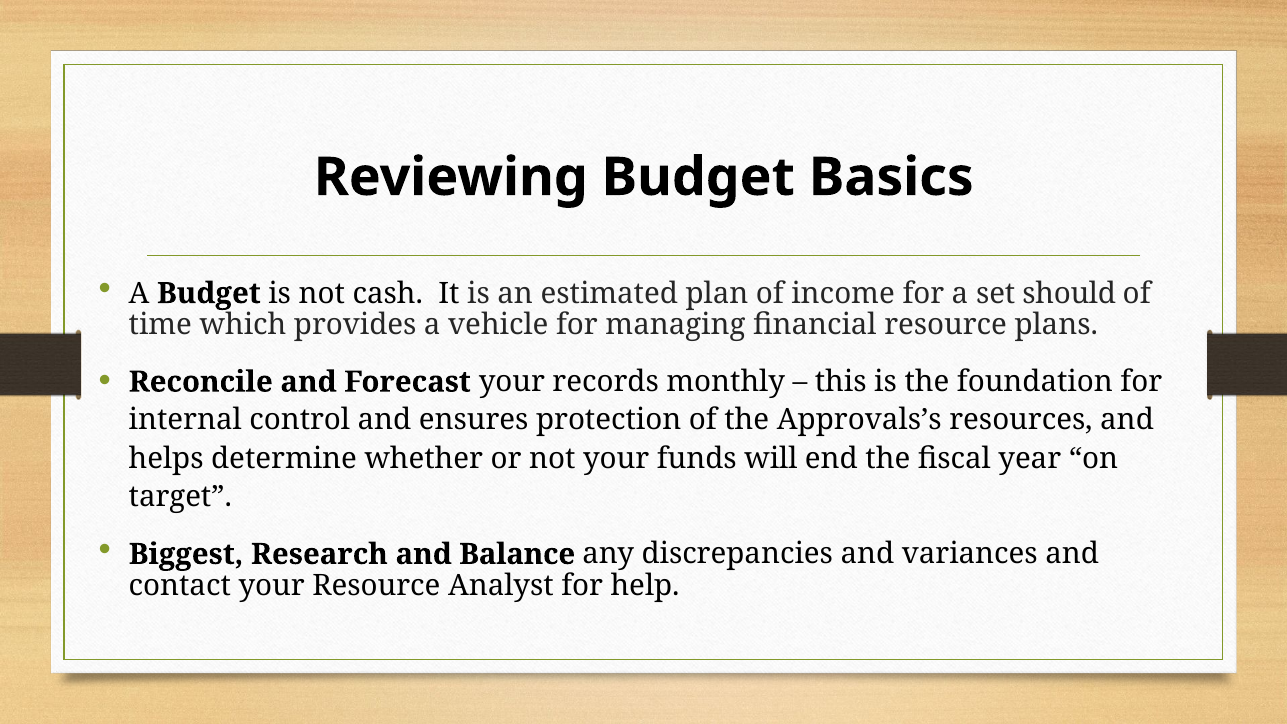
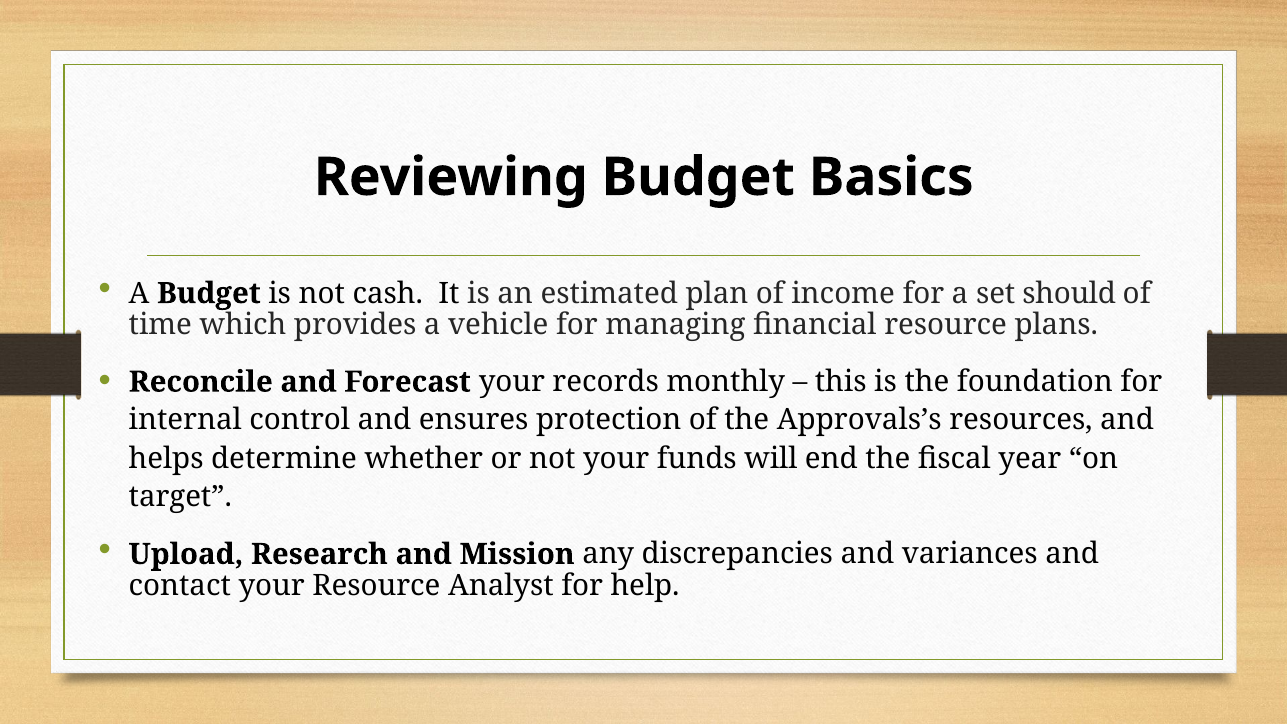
Biggest: Biggest -> Upload (186, 554)
Balance: Balance -> Mission (517, 554)
